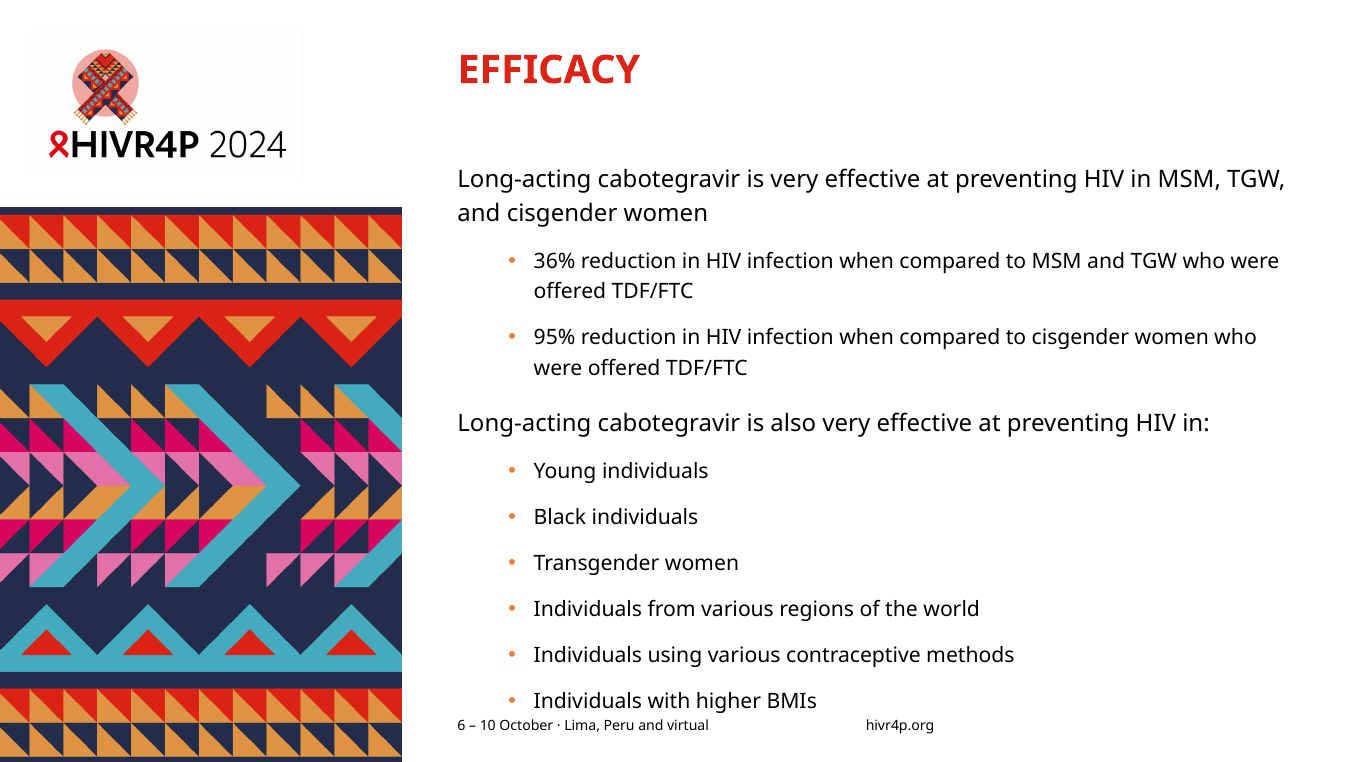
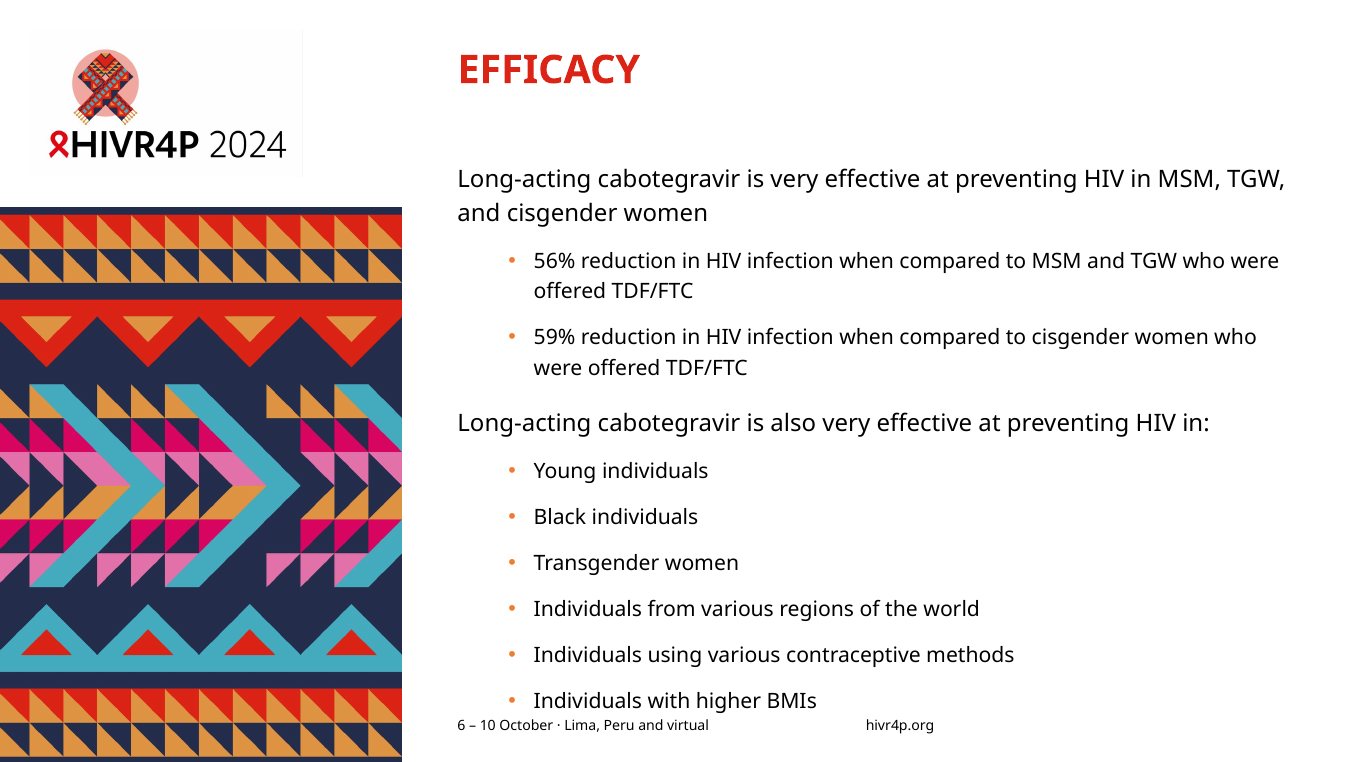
36%: 36% -> 56% (555, 261)
95%: 95% -> 59% (555, 338)
